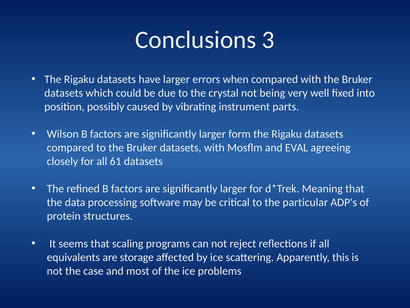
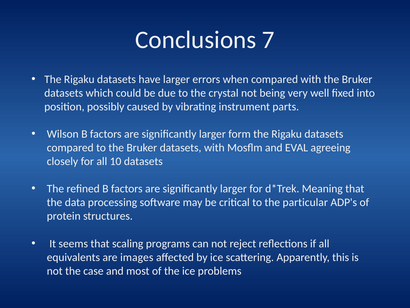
3: 3 -> 7 (268, 40)
61: 61 -> 10 (116, 161)
storage: storage -> images (137, 257)
